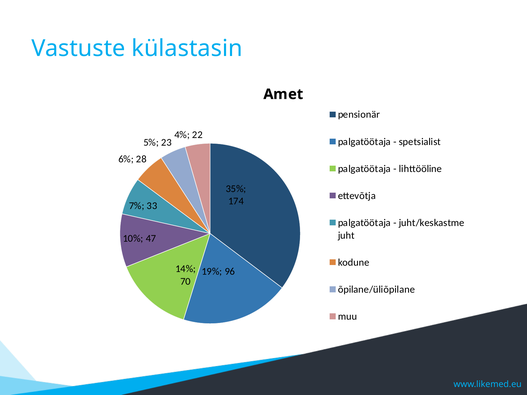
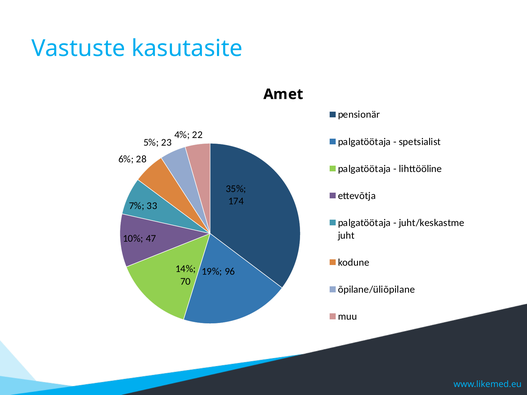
külastasin: külastasin -> kasutasite (187, 48)
